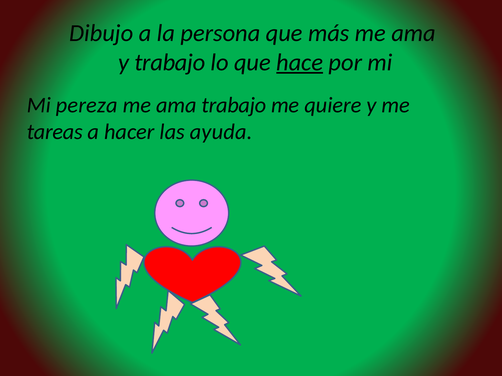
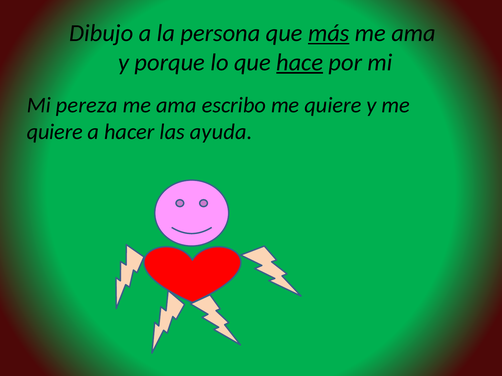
más underline: none -> present (329, 33)
y trabajo: trabajo -> porque (170, 62)
ama trabajo: trabajo -> escribo (234, 105)
tareas: tareas -> quiere (55, 132)
